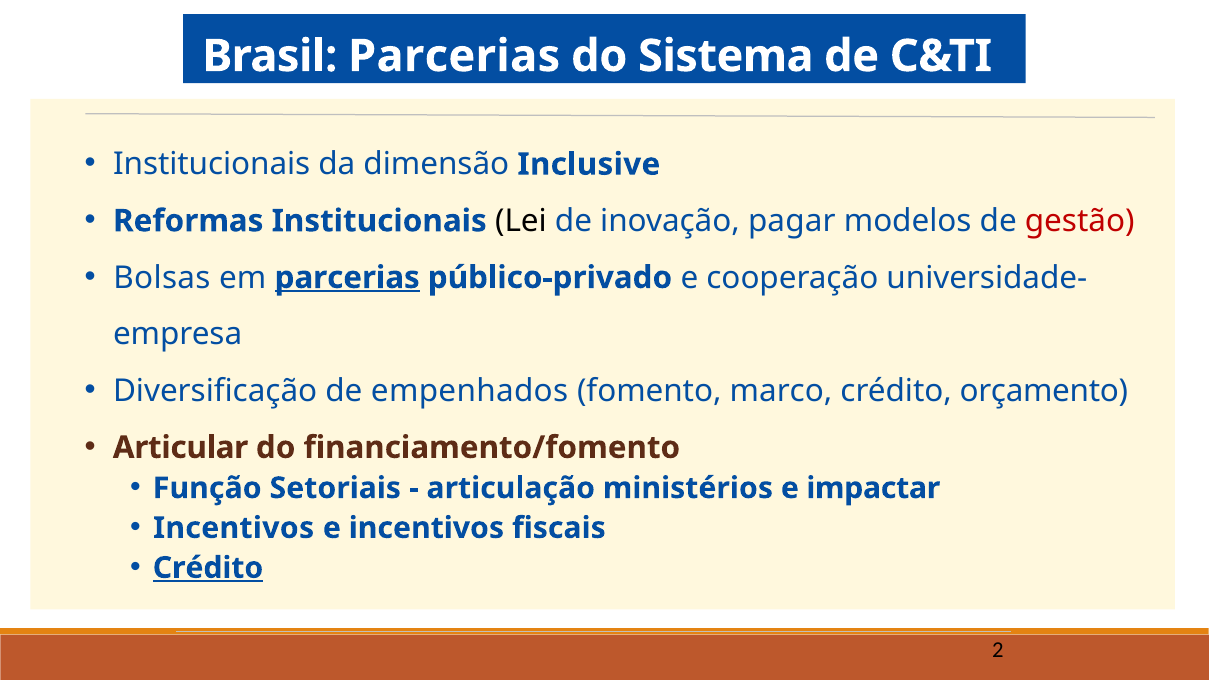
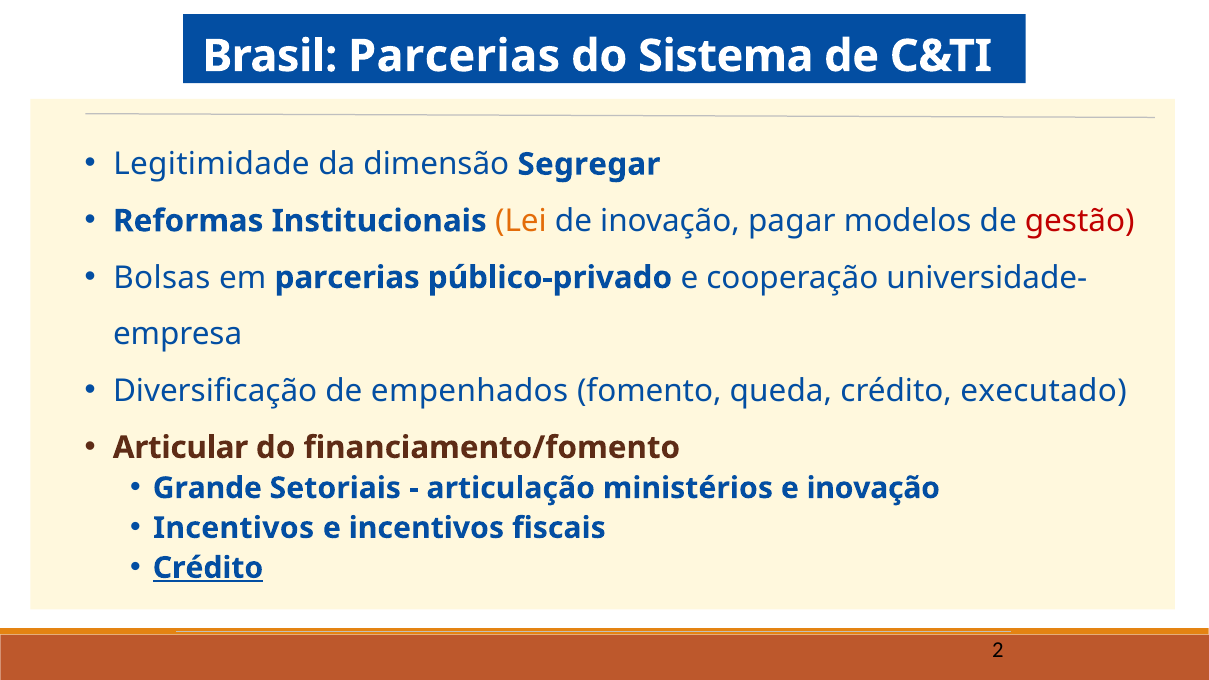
Institucionais: Institucionais -> Legitimidade (211, 164)
Inclusive: Inclusive -> Segregar (589, 164)
Lei colour: black -> orange (521, 221)
parcerias underline: present -> none (347, 278)
marco: marco -> queda (781, 391)
orçamento: orçamento -> executado (1043, 391)
Função: Função -> Grande (207, 488)
e impactar: impactar -> inovação (873, 488)
